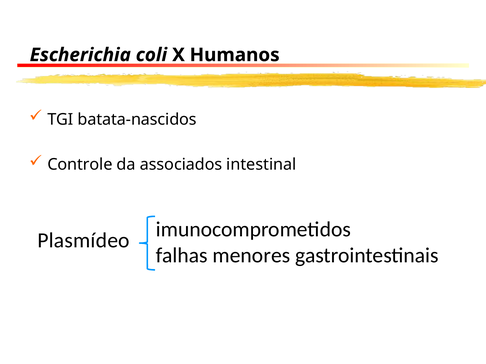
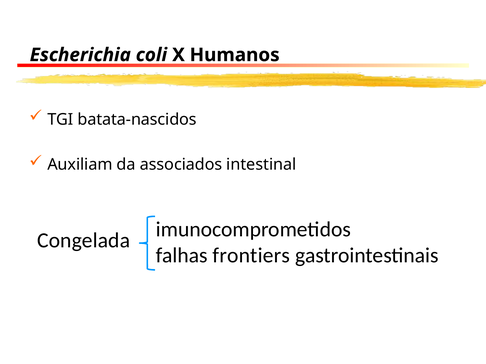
Controle: Controle -> Auxiliam (80, 165)
Plasmídeo: Plasmídeo -> Congelada (84, 241)
menores: menores -> frontiers (251, 256)
